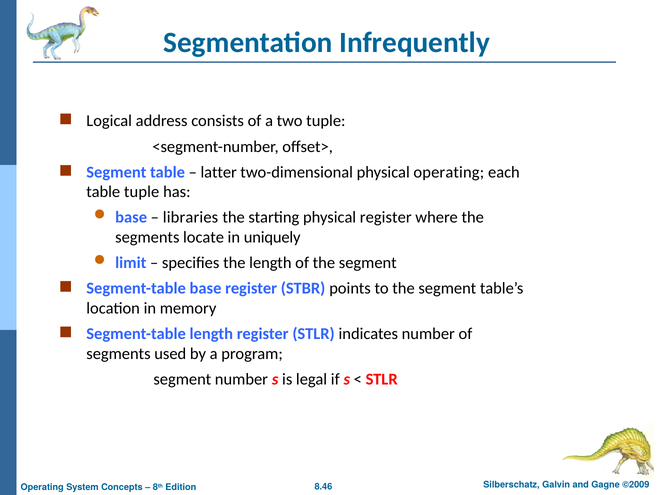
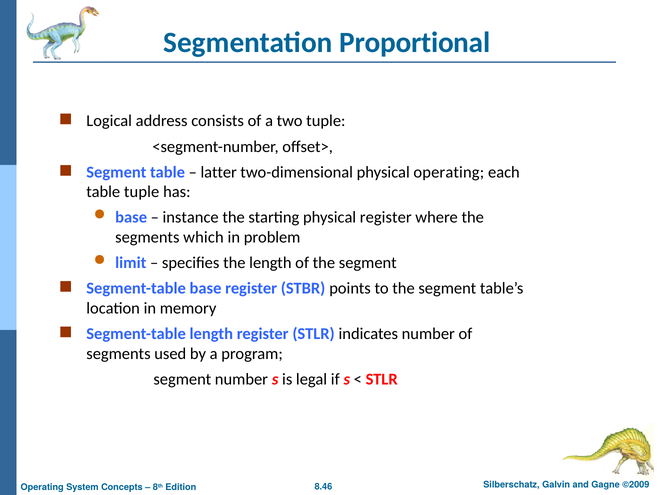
Infrequently: Infrequently -> Proportional (415, 43)
libraries: libraries -> instance (191, 218)
locate: locate -> which (203, 237)
uniquely: uniquely -> problem (272, 237)
